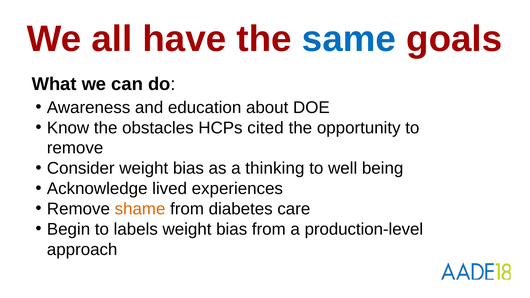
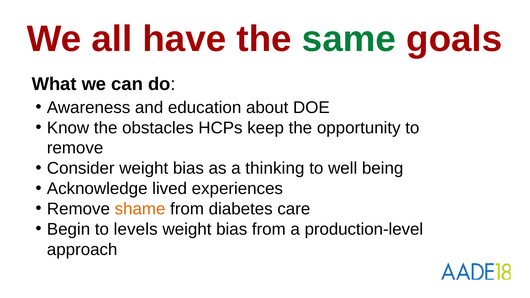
same colour: blue -> green (349, 39)
cited: cited -> keep (266, 128)
labels: labels -> levels (136, 229)
